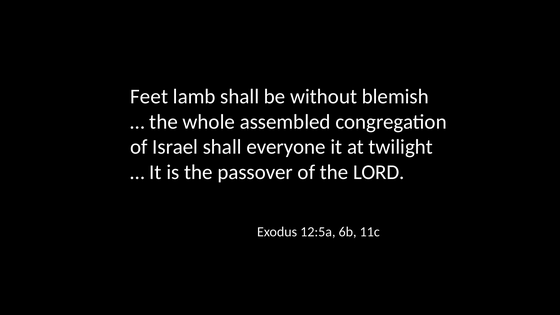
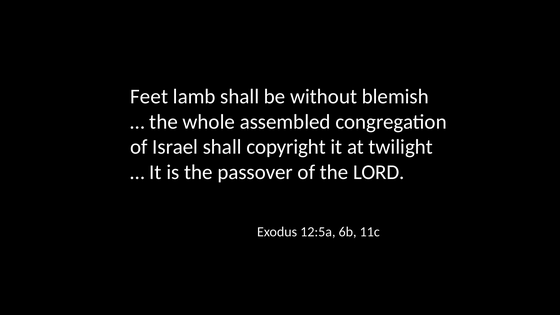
everyone: everyone -> copyright (286, 147)
